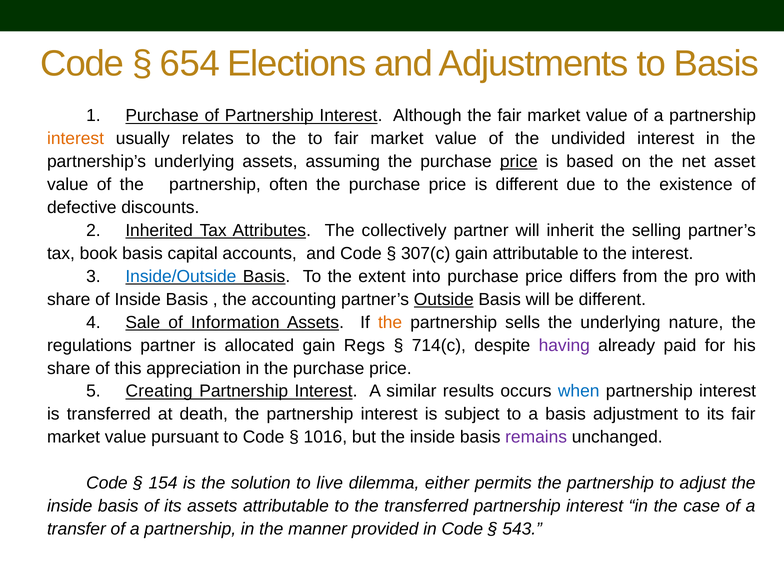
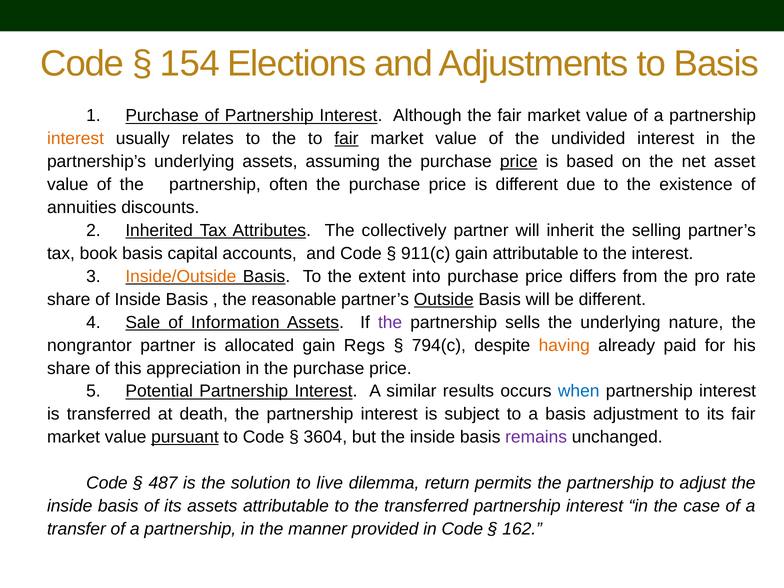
654: 654 -> 154 (190, 64)
fair underline: none -> present (346, 139)
defective: defective -> annuities (82, 208)
307(c: 307(c -> 911(c (426, 253)
Inside/Outside colour: blue -> orange (181, 276)
with: with -> rate (741, 276)
accounting: accounting -> reasonable (294, 299)
the colour: orange -> purple (390, 322)
regulations: regulations -> nongrantor (89, 345)
714(c: 714(c -> 794(c (439, 345)
having colour: purple -> orange (564, 345)
Creating: Creating -> Potential (159, 391)
pursuant underline: none -> present (185, 437)
1016: 1016 -> 3604 (325, 437)
154: 154 -> 487 (163, 483)
either: either -> return (447, 483)
543: 543 -> 162 (522, 529)
